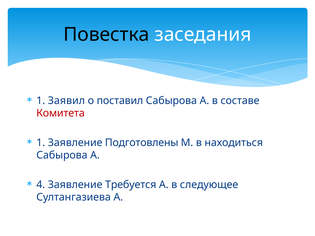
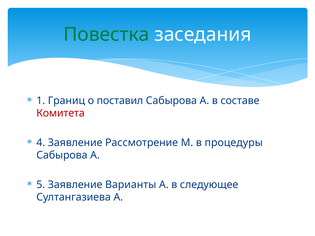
Повестка colour: black -> green (106, 35)
Заявил: Заявил -> Границ (66, 101)
1: 1 -> 4 (41, 143)
Подготовлены: Подготовлены -> Рассмотрение (142, 143)
находиться: находиться -> процедуры (234, 143)
4: 4 -> 5 (41, 185)
Требуется: Требуется -> Варианты (131, 185)
